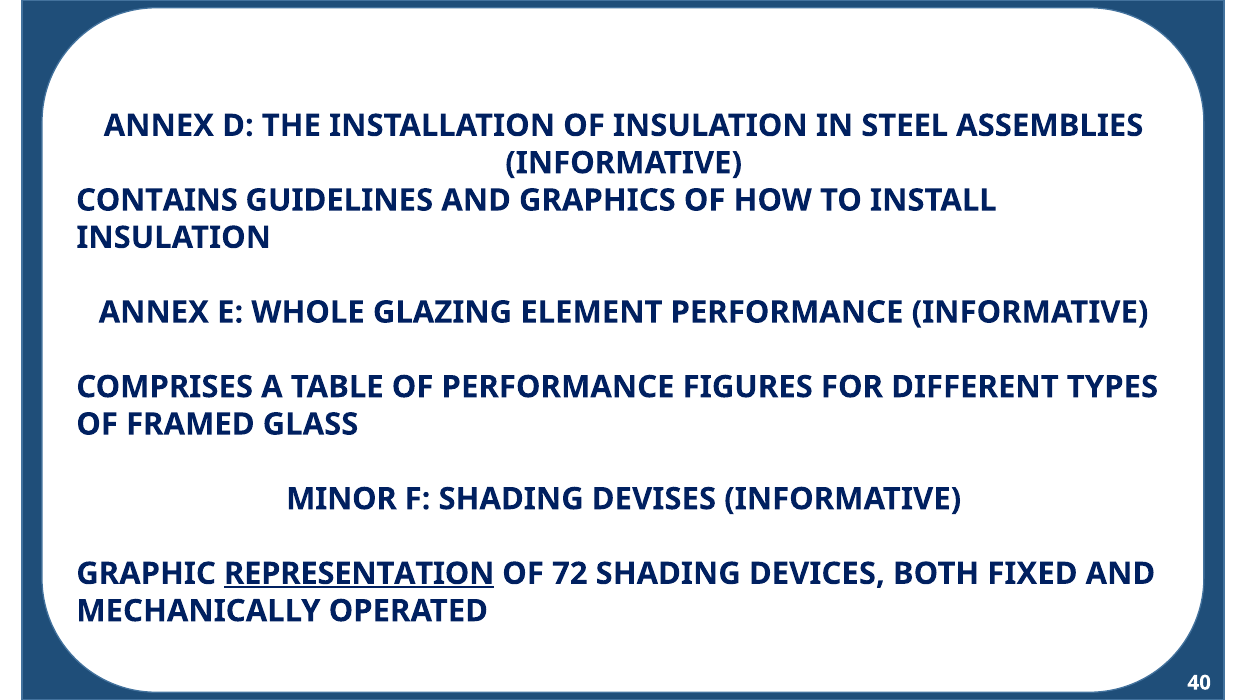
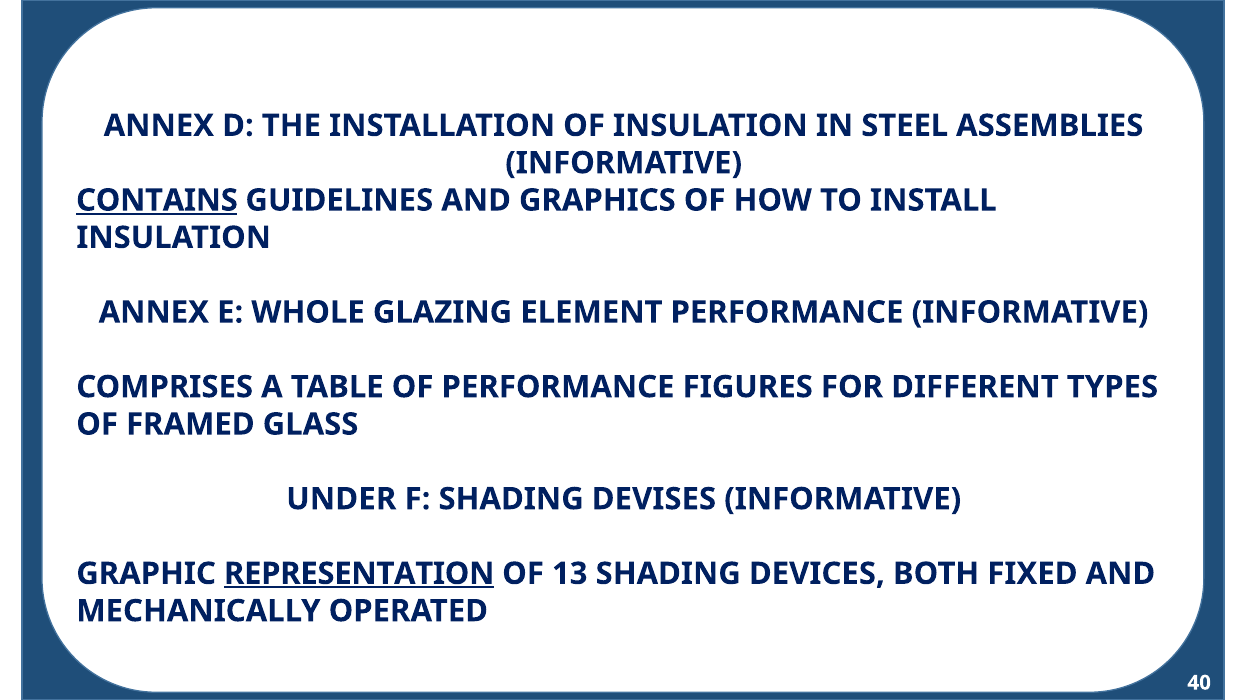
CONTAINS underline: none -> present (157, 200)
MINOR: MINOR -> UNDER (341, 499)
72: 72 -> 13 (570, 574)
